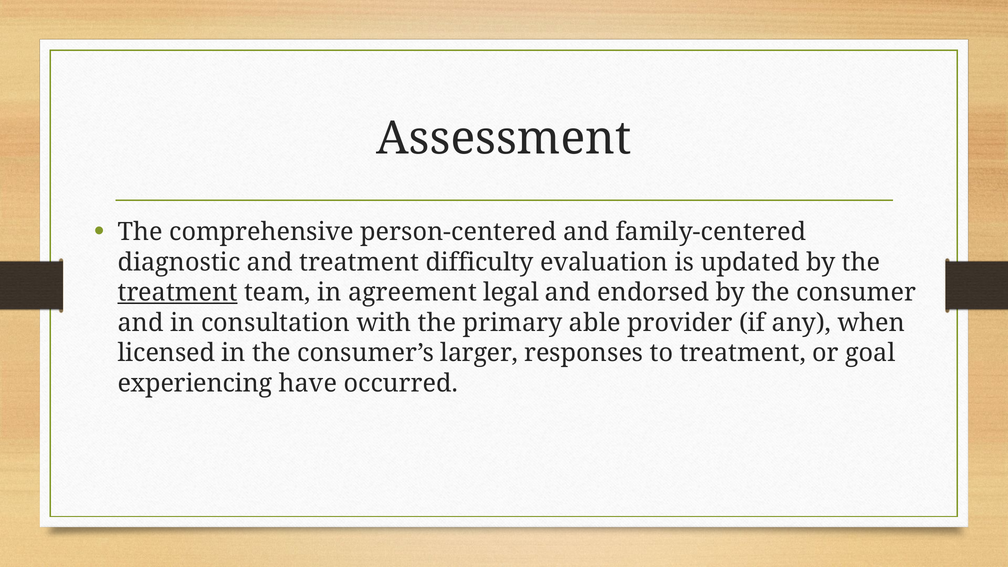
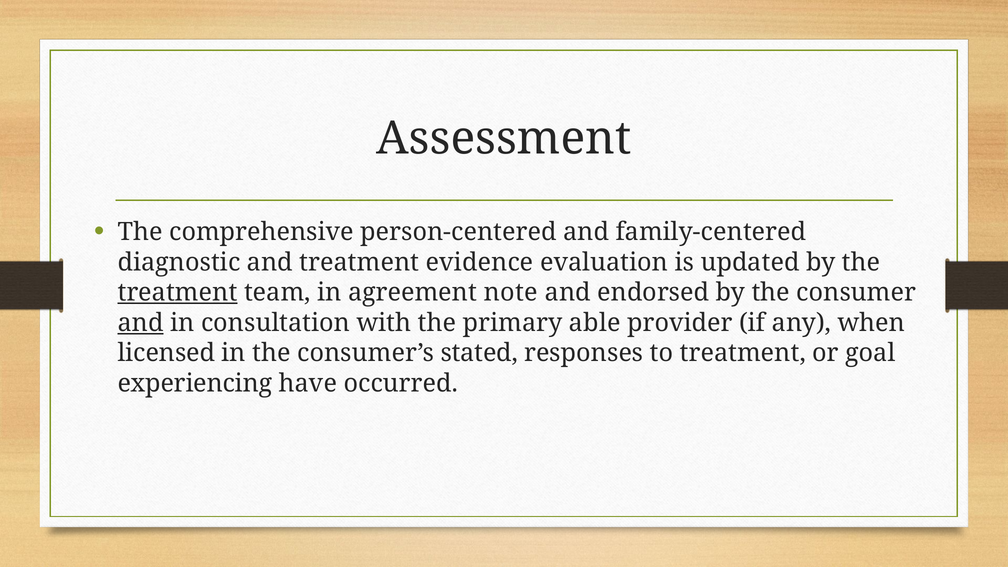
difficulty: difficulty -> evidence (480, 262)
legal: legal -> note (511, 293)
and underline: none -> present (141, 323)
larger: larger -> stated (479, 353)
